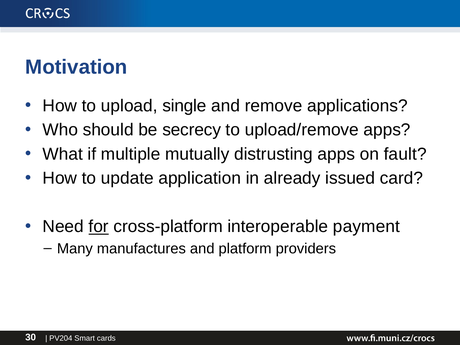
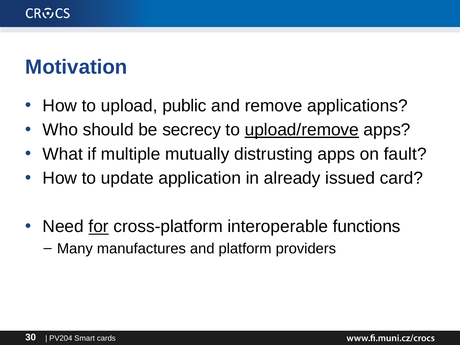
single: single -> public (184, 106)
upload/remove underline: none -> present (302, 130)
payment: payment -> functions (367, 227)
